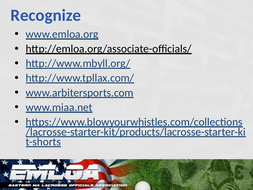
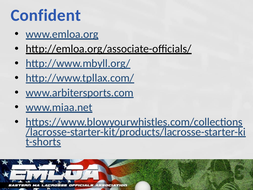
Recognize: Recognize -> Confident (46, 15)
